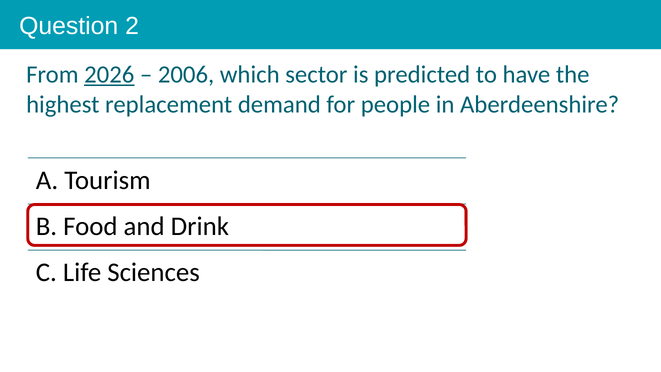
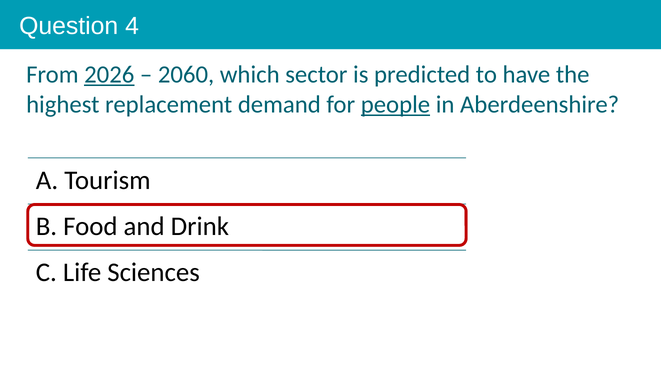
2: 2 -> 4 (132, 26)
2006: 2006 -> 2060 (186, 75)
people underline: none -> present (395, 104)
